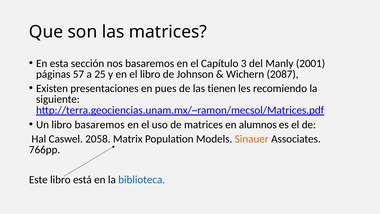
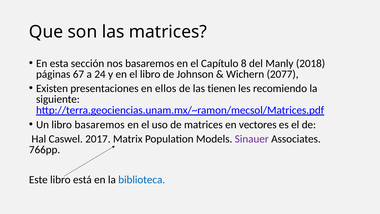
3: 3 -> 8 (244, 63)
2001: 2001 -> 2018 (311, 63)
57: 57 -> 67 (78, 74)
25: 25 -> 24 (100, 74)
2087: 2087 -> 2077 (283, 74)
pues: pues -> ellos (166, 88)
alumnos: alumnos -> vectores (258, 125)
2058: 2058 -> 2017 (98, 139)
Sinauer colour: orange -> purple (252, 139)
